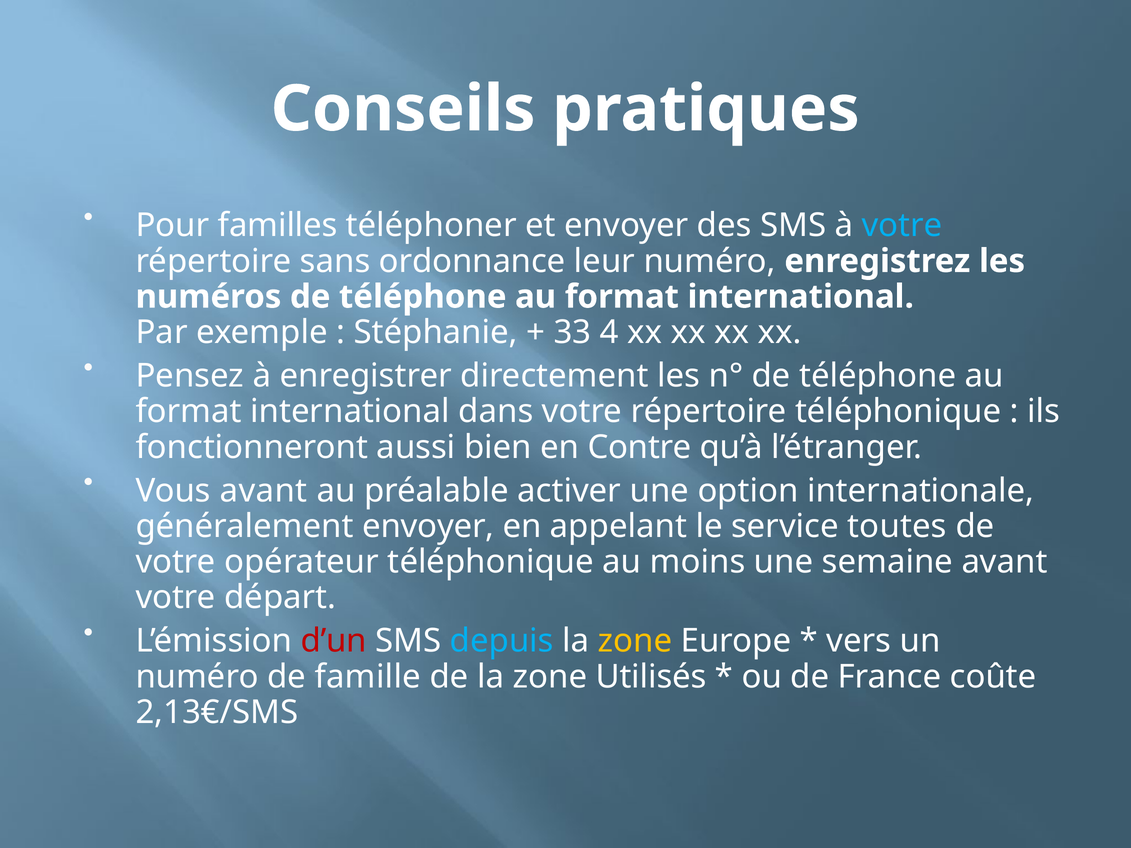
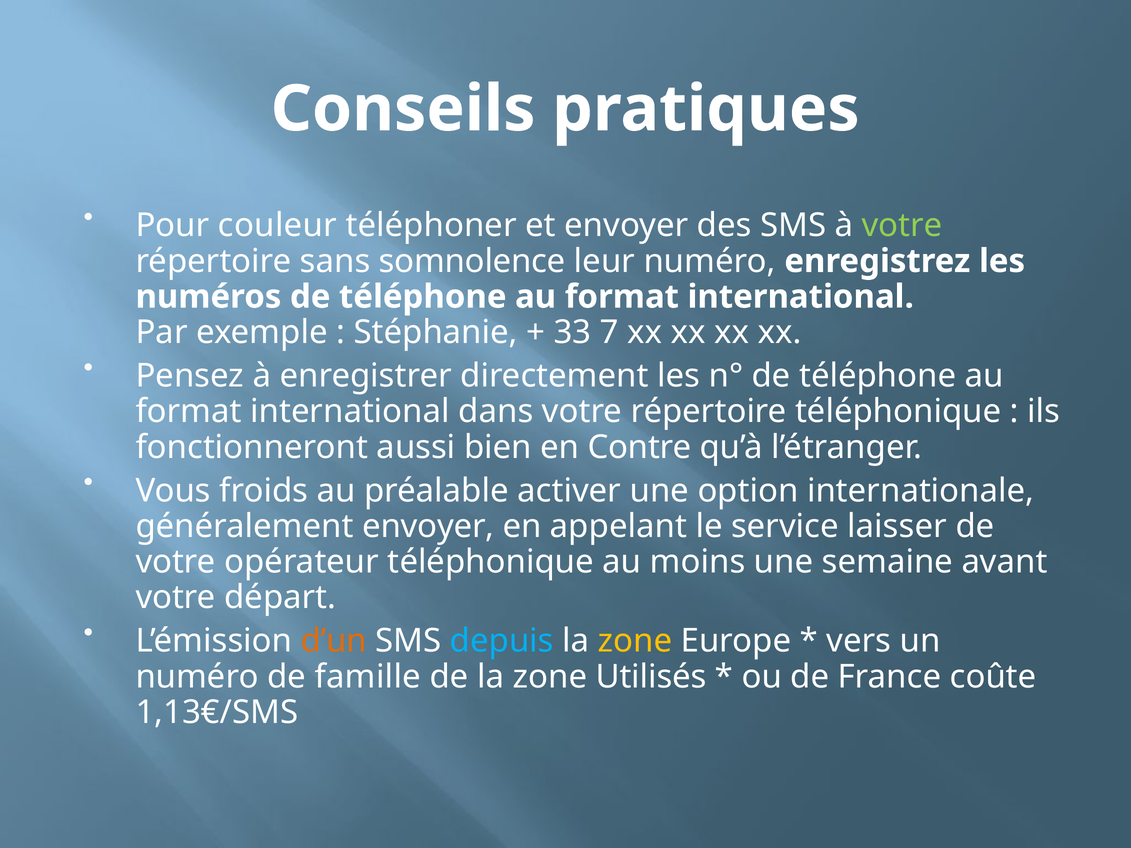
familles: familles -> couleur (278, 226)
votre colour: light blue -> light green (902, 226)
ordonnance: ordonnance -> somnolence (472, 261)
4: 4 -> 7 (609, 332)
Vous avant: avant -> froids (264, 491)
toutes: toutes -> laisser (897, 526)
d’un colour: red -> orange (334, 641)
2,13€/SMS: 2,13€/SMS -> 1,13€/SMS (217, 712)
